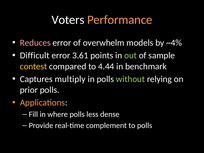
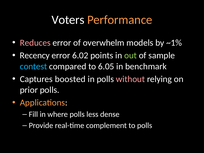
~4%: ~4% -> ~1% (174, 43)
Difficult: Difficult -> Recency (35, 55)
3.61: 3.61 -> 6.02 (80, 55)
contest colour: yellow -> light blue (33, 66)
4.44: 4.44 -> 6.05 (106, 66)
multiply: multiply -> boosted (70, 79)
without colour: light green -> pink (130, 79)
